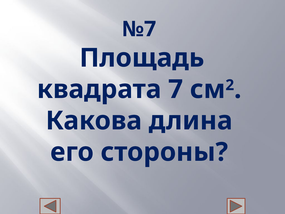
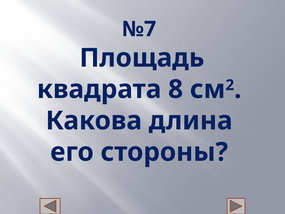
7: 7 -> 8 (176, 89)
